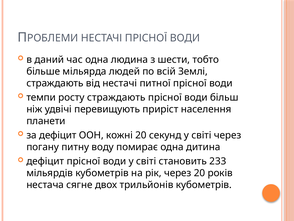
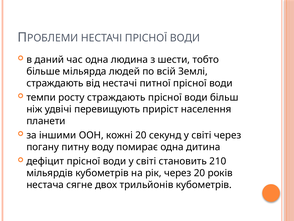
за дефіцит: дефіцит -> іншими (58, 135)
233: 233 -> 210 (218, 161)
